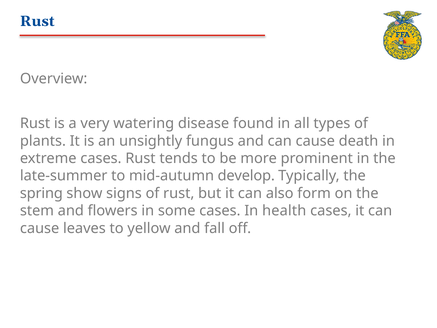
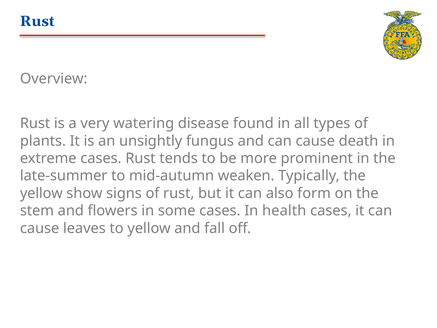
develop: develop -> weaken (246, 176)
spring: spring -> yellow (41, 193)
